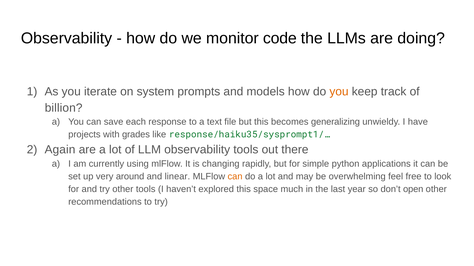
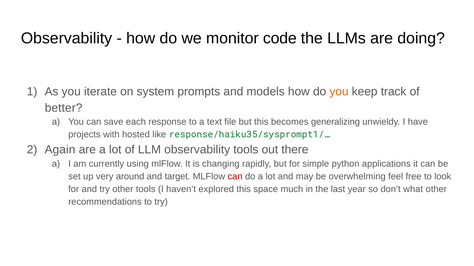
billion: billion -> better (64, 108)
grades: grades -> hosted (136, 135)
linear: linear -> target (177, 177)
can colour: orange -> red (235, 177)
open: open -> what (413, 190)
